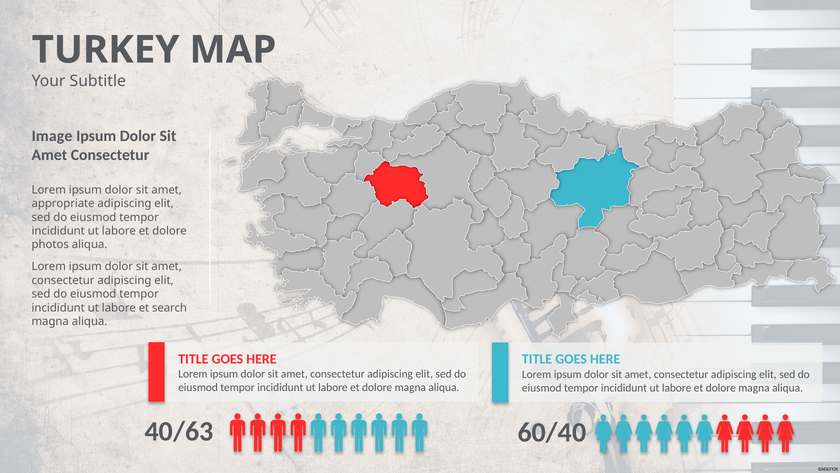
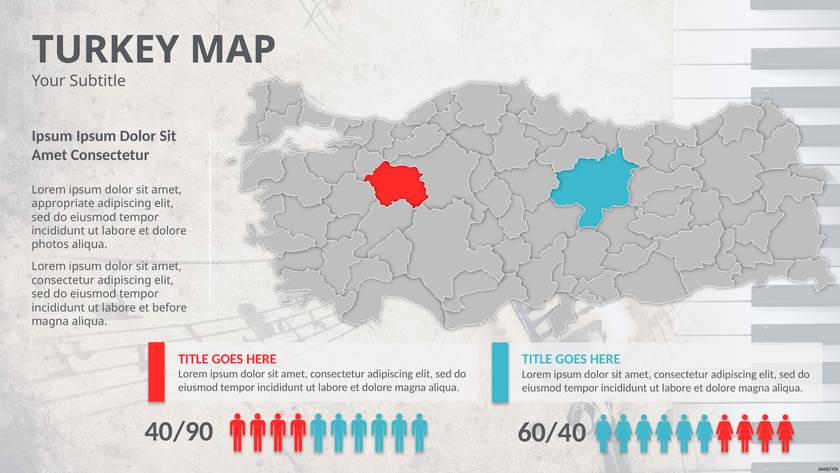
Image: Image -> Ipsum (52, 136)
search: search -> before (170, 307)
40/63: 40/63 -> 40/90 (179, 431)
